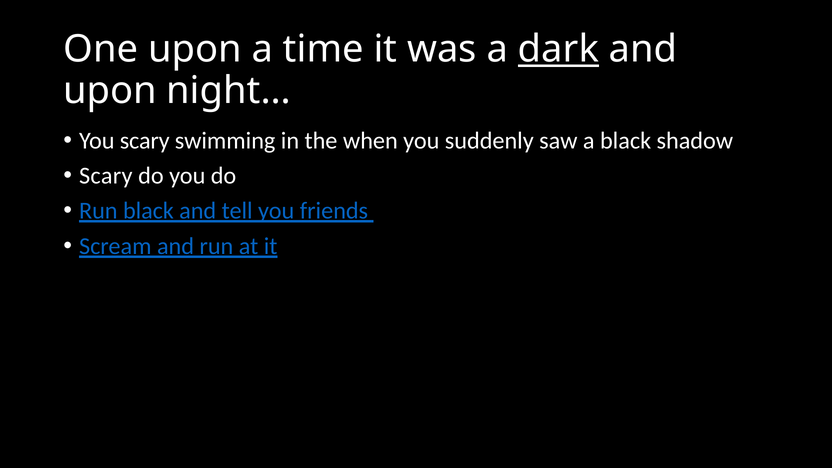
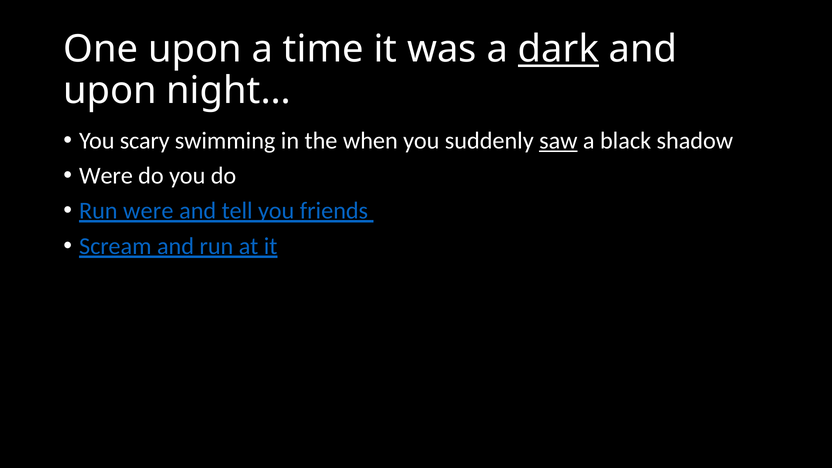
saw underline: none -> present (558, 141)
Scary: Scary -> Were (106, 176)
Run black: black -> were (148, 211)
